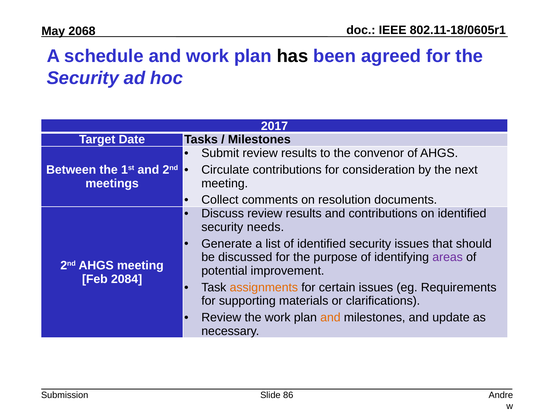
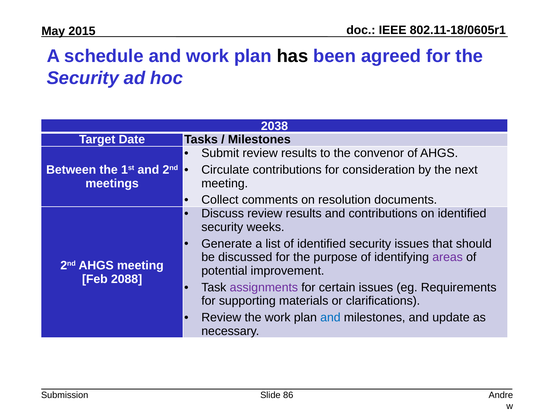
2068: 2068 -> 2015 (82, 31)
2017: 2017 -> 2038 (275, 126)
needs: needs -> weeks (266, 227)
2084: 2084 -> 2088 (127, 279)
assignments colour: orange -> purple (264, 287)
and colour: orange -> blue (330, 317)
